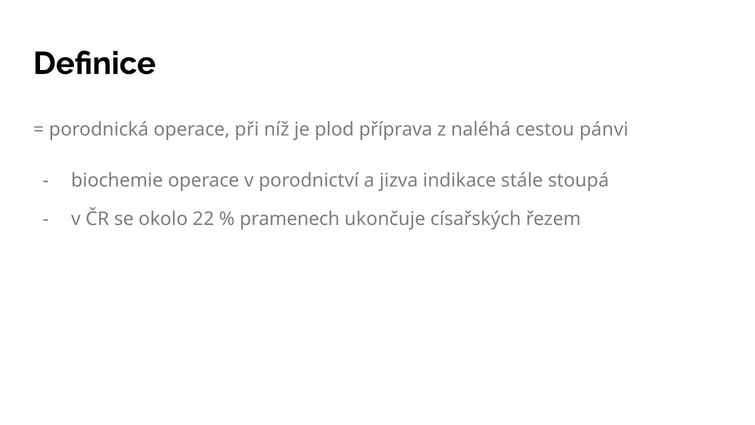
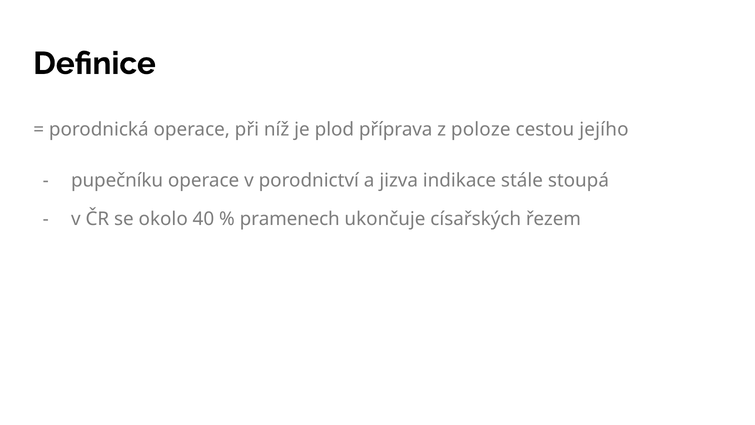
naléhá: naléhá -> poloze (481, 129)
pánvi: pánvi -> jejího (604, 129)
biochemie: biochemie -> pupečníku (117, 181)
22: 22 -> 40 (203, 219)
